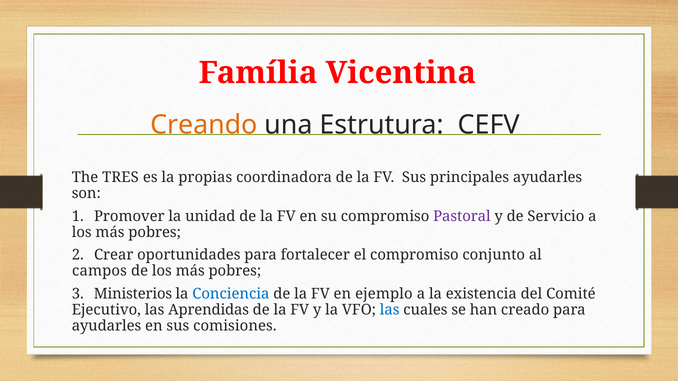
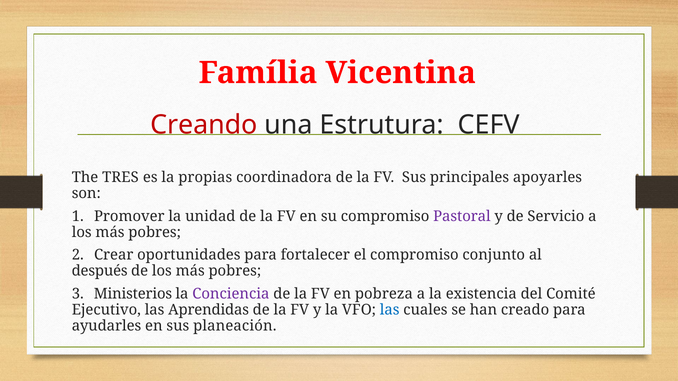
Creando colour: orange -> red (204, 125)
principales ayudarles: ayudarles -> apoyarles (547, 178)
campos: campos -> después (100, 271)
Conciencia colour: blue -> purple (231, 294)
ejemplo: ejemplo -> pobreza (384, 294)
comisiones: comisiones -> planeación (235, 326)
